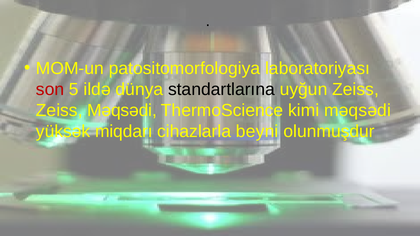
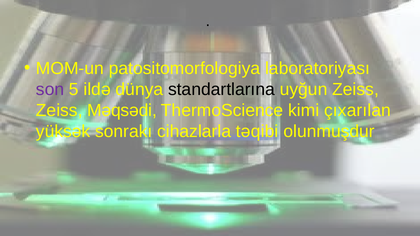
son colour: red -> purple (50, 89)
kimi məqsədi: məqsədi -> çıxarılan (358, 110)
miqdarı: miqdarı -> sonrakı (124, 131)
beyni: beyni -> təqibi (257, 131)
